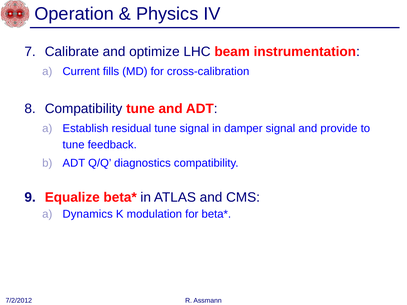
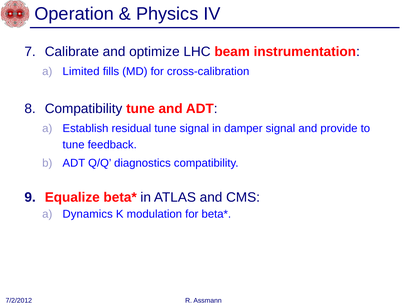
Current: Current -> Limited (81, 71)
